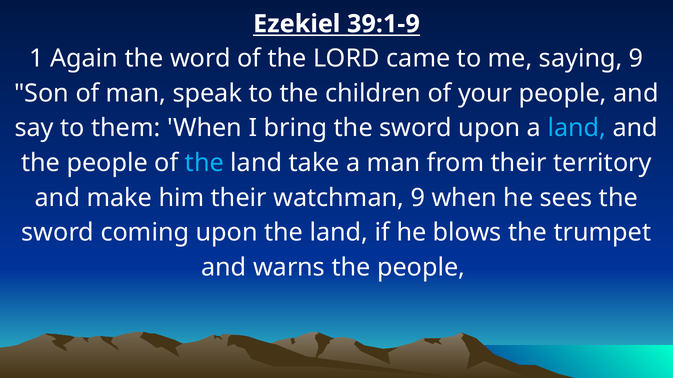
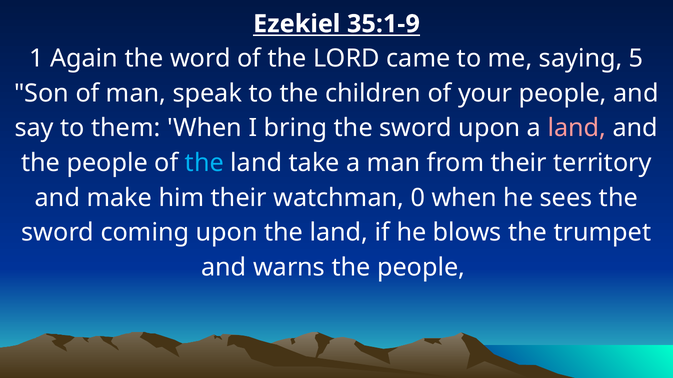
39:1-9: 39:1-9 -> 35:1-9 (383, 24)
saying 9: 9 -> 5 (636, 59)
land colour: light blue -> pink (577, 128)
watchman 9: 9 -> 0 (418, 198)
